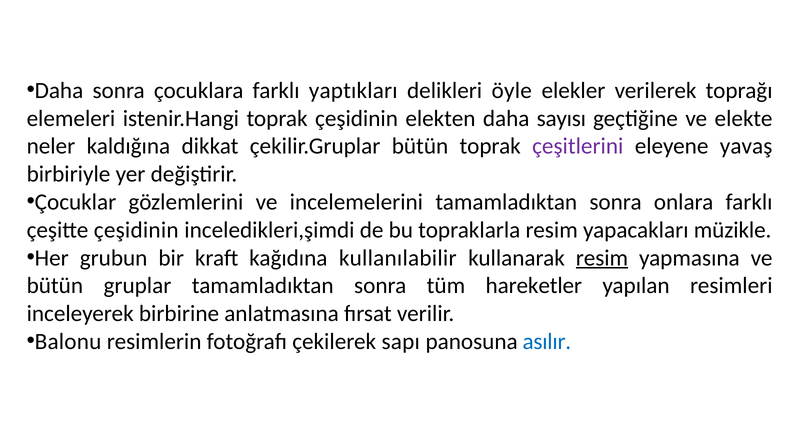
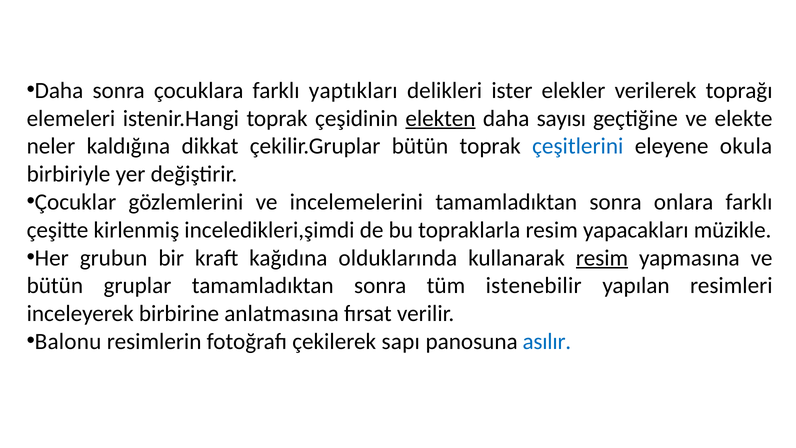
öyle: öyle -> ister (512, 90)
elekten underline: none -> present (440, 118)
çeşitlerini colour: purple -> blue (578, 146)
yavaş: yavaş -> okula (746, 146)
çeşitte çeşidinin: çeşidinin -> kirlenmiş (136, 230)
kullanılabilir: kullanılabilir -> olduklarında (398, 258)
hareketler: hareketler -> istenebilir (534, 286)
